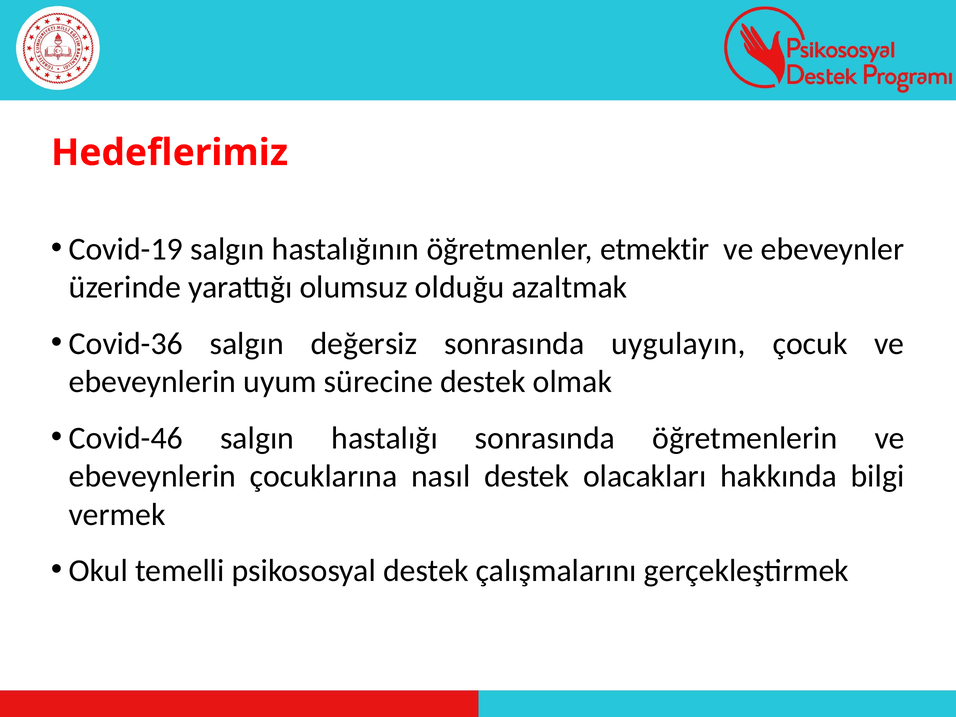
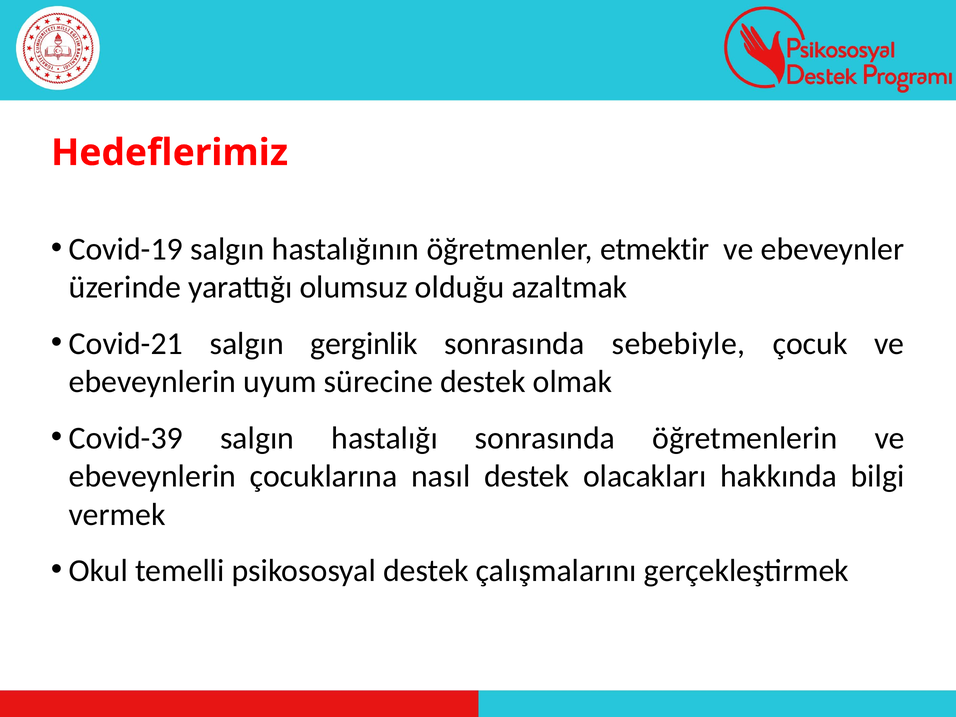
Covid-36: Covid-36 -> Covid-21 (126, 344)
değersiz: değersiz -> gerginlik (364, 344)
uygulayın: uygulayın -> sebebiyle (678, 344)
Covid-46: Covid-46 -> Covid-39 (126, 438)
